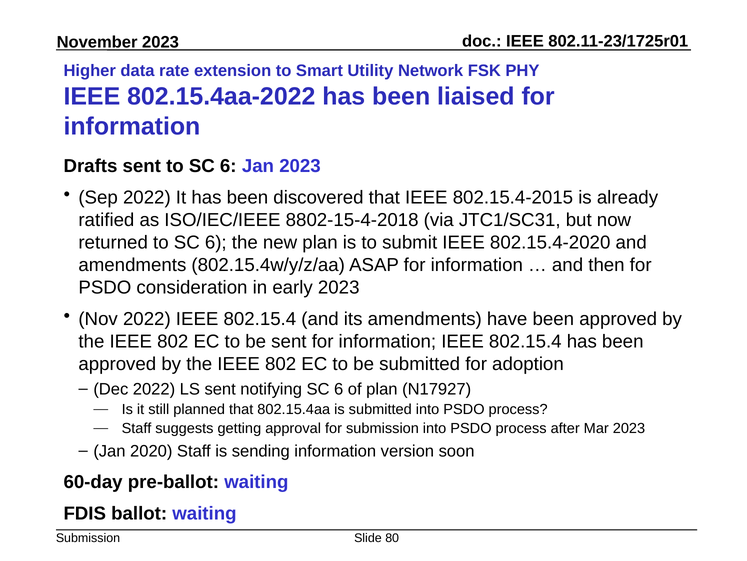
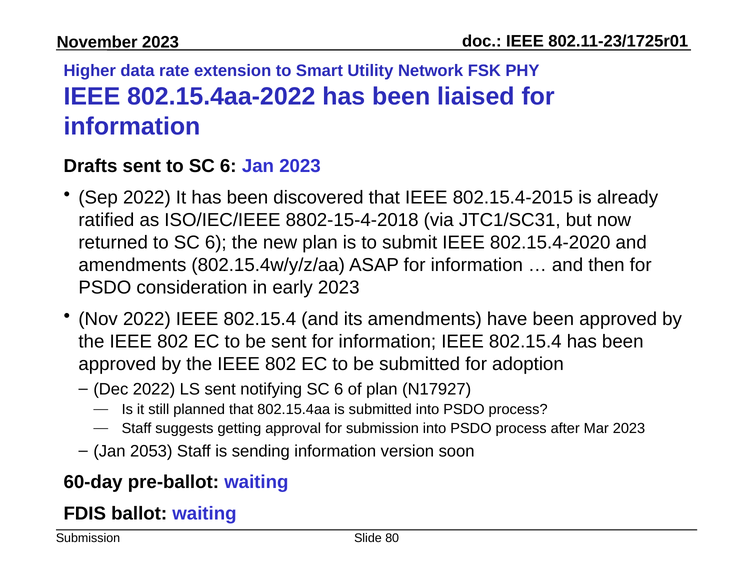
2020: 2020 -> 2053 (151, 451)
